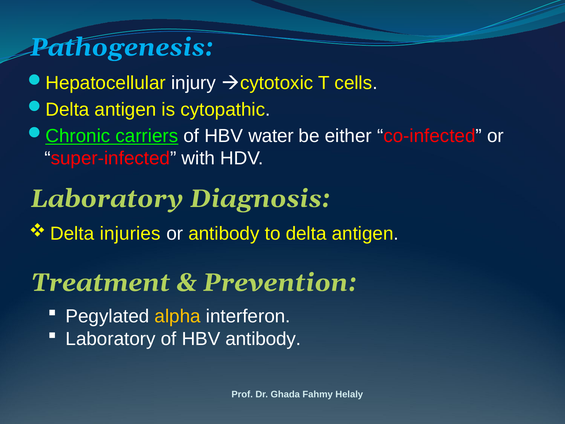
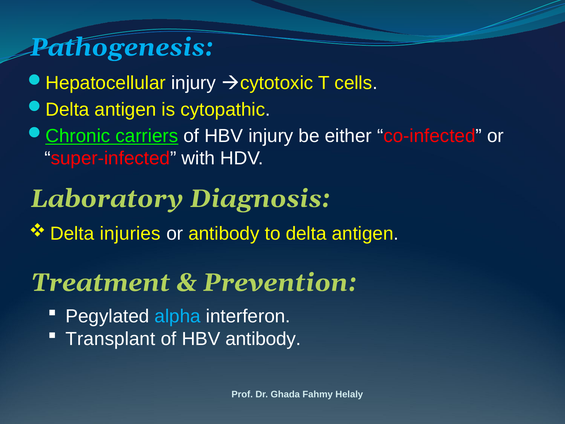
HBV water: water -> injury (271, 136)
alpha colour: yellow -> light blue (178, 316)
Laboratory: Laboratory -> Transplant (110, 339)
